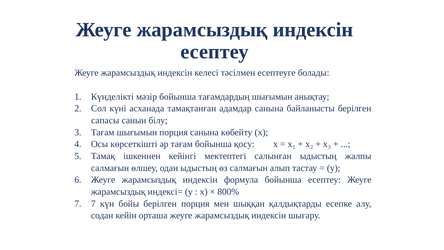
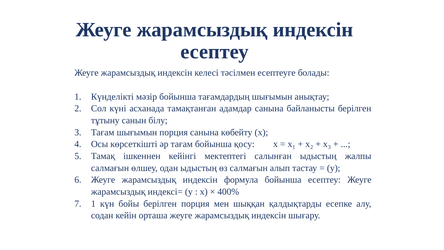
сапасы: сапасы -> тұтыну (105, 120)
800%: 800% -> 400% (228, 192)
7: 7 -> 1 (93, 203)
